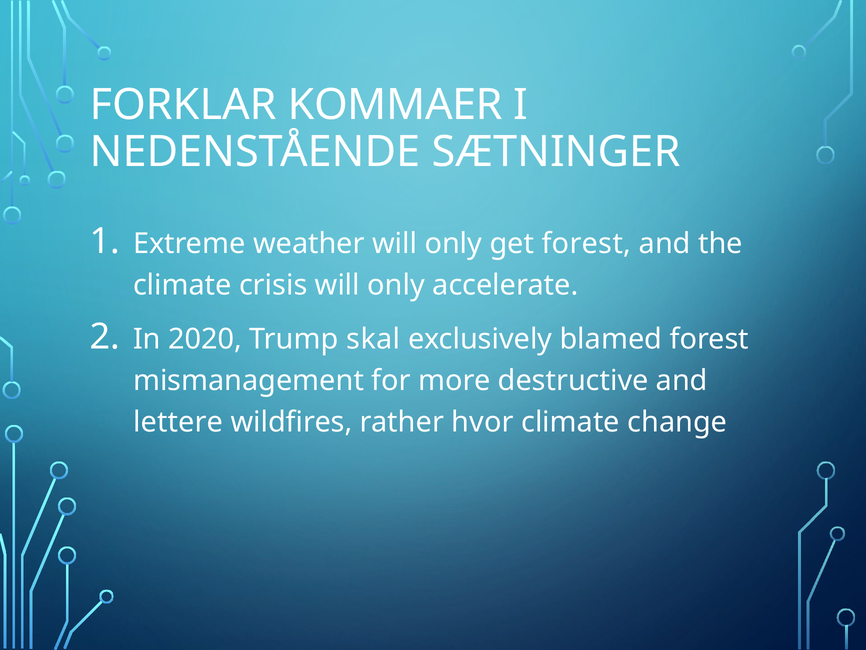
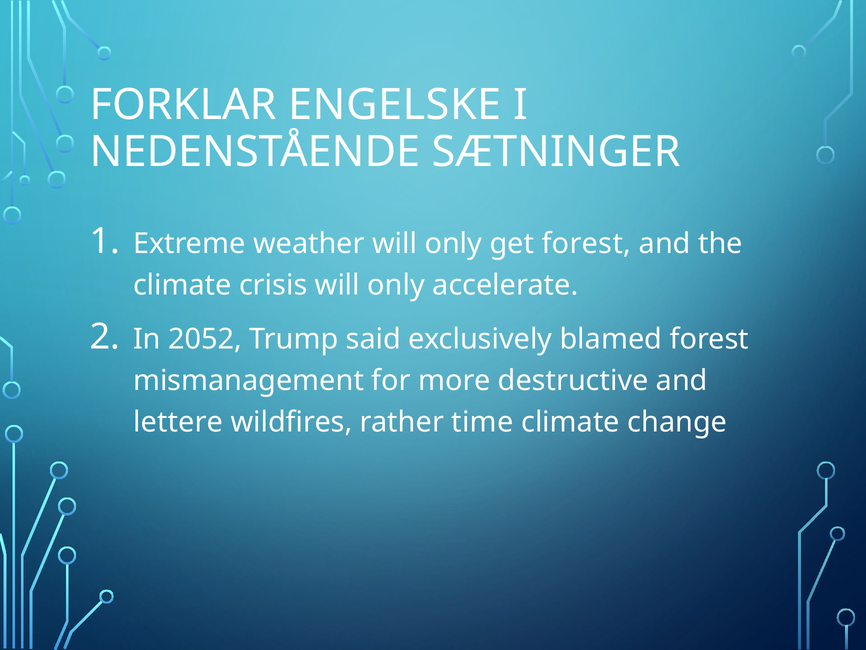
KOMMAER: KOMMAER -> ENGELSKE (395, 105)
2020: 2020 -> 2052 (205, 339)
skal: skal -> said (373, 339)
hvor: hvor -> time (482, 422)
